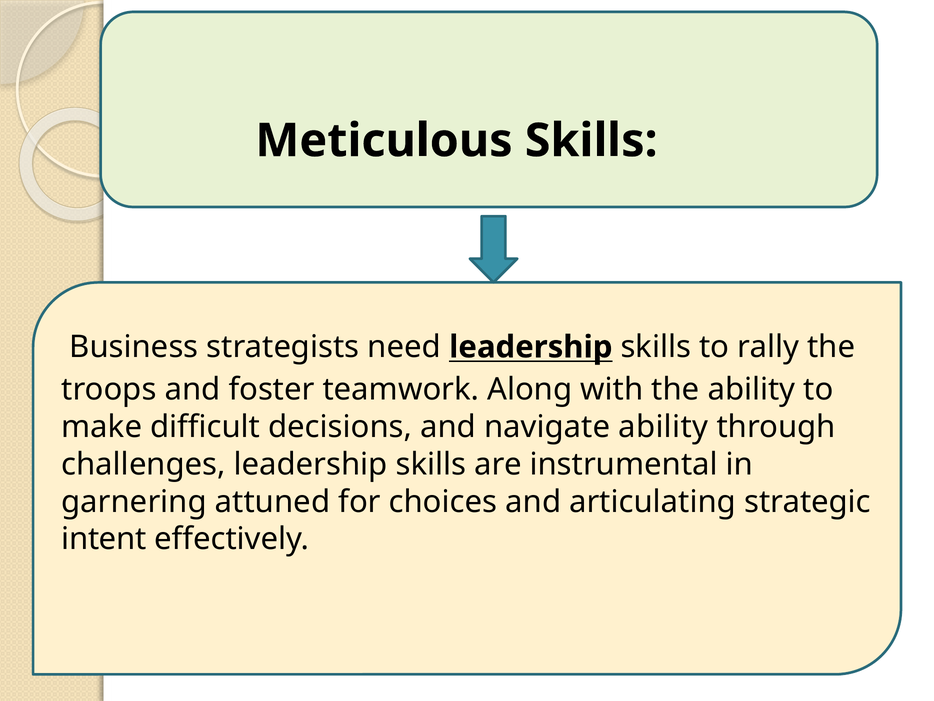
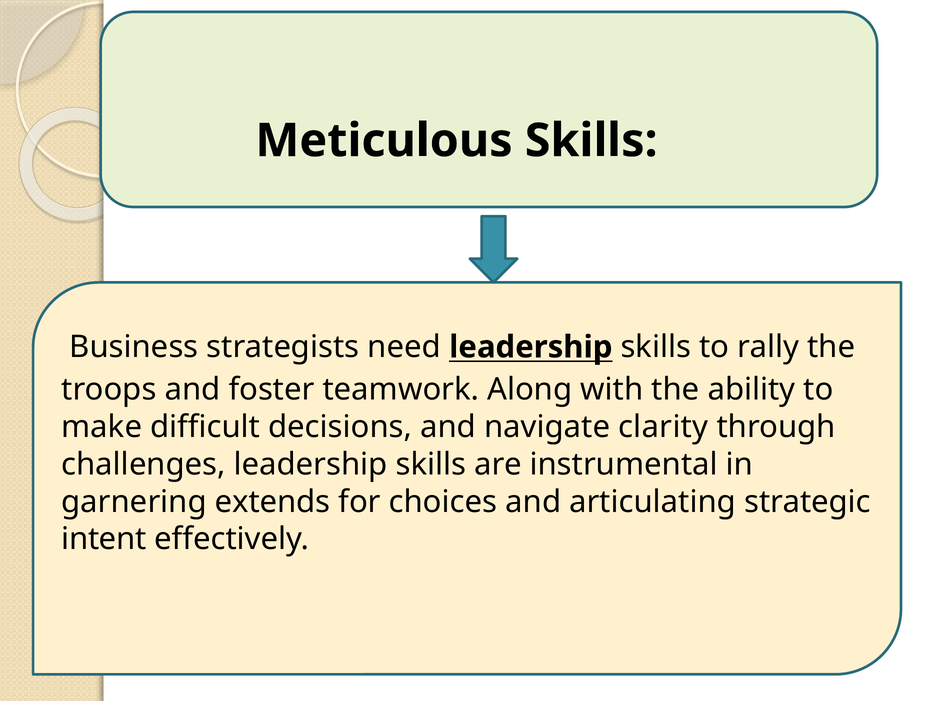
navigate ability: ability -> clarity (663, 427)
attuned: attuned -> extends (273, 501)
